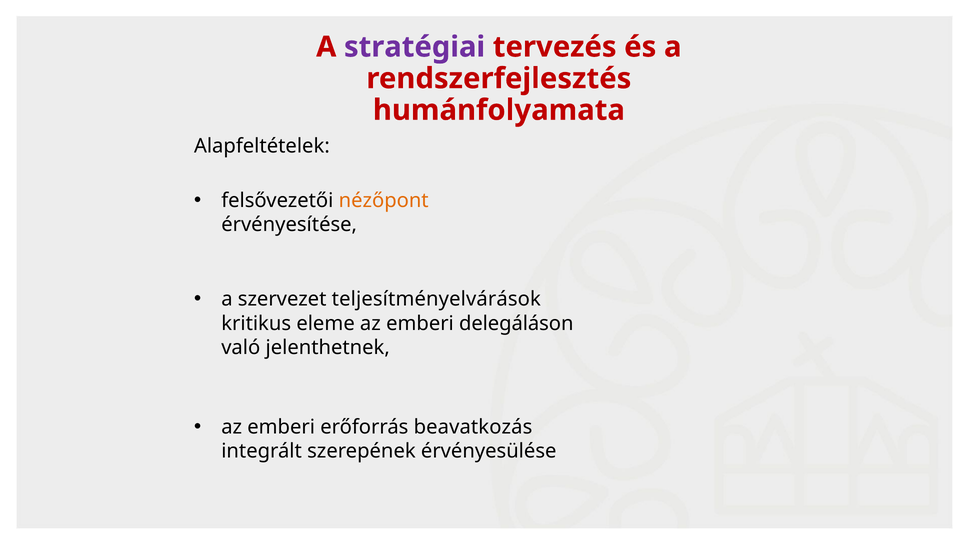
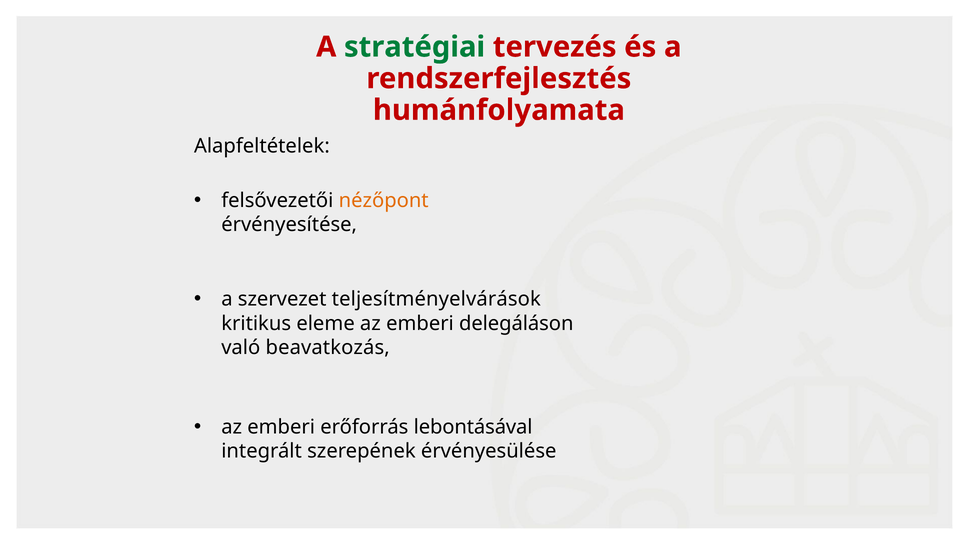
stratégiai colour: purple -> green (415, 47)
jelenthetnek: jelenthetnek -> beavatkozás (328, 348)
beavatkozás: beavatkozás -> lebontásával (473, 427)
